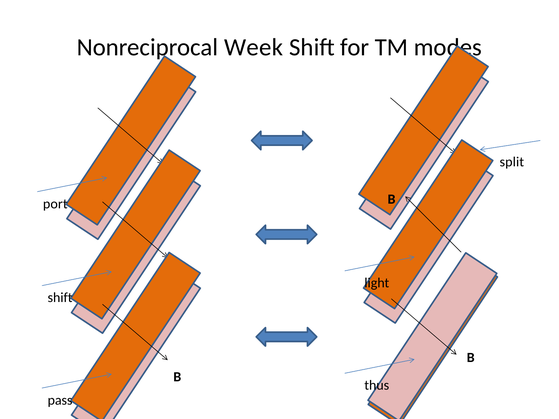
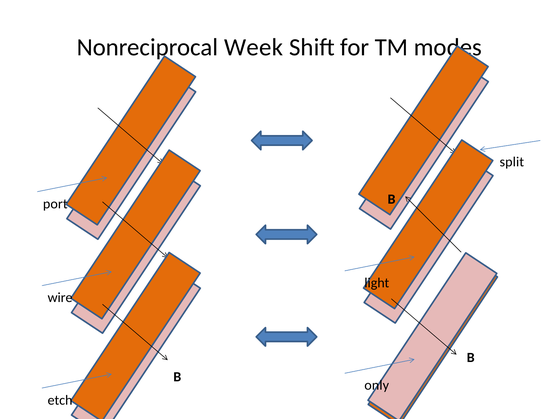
shift: shift -> wire (60, 298)
thus: thus -> only (377, 386)
pass: pass -> etch (60, 400)
